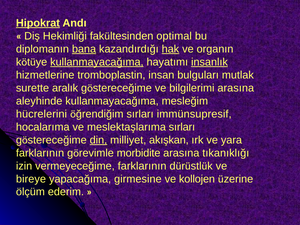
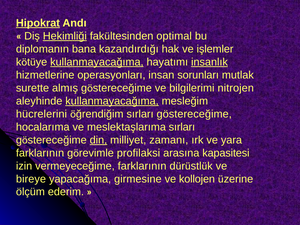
Hekimliği underline: none -> present (65, 36)
bana underline: present -> none (84, 49)
hak underline: present -> none (170, 49)
organın: organın -> işlemler (215, 49)
tromboplastin: tromboplastin -> operasyonları (111, 75)
bulguları: bulguları -> sorunları (198, 75)
aralık: aralık -> almış (65, 88)
bilgilerimi arasına: arasına -> nitrojen (236, 88)
kullanmayacağıma underline: none -> present (112, 101)
öğrendiğim sırları immünsupresif: immünsupresif -> göstereceğime (194, 114)
akışkan: akışkan -> zamanı (169, 140)
morbidite: morbidite -> profilaksi (138, 153)
tıkanıklığı: tıkanıklığı -> kapasitesi (226, 153)
